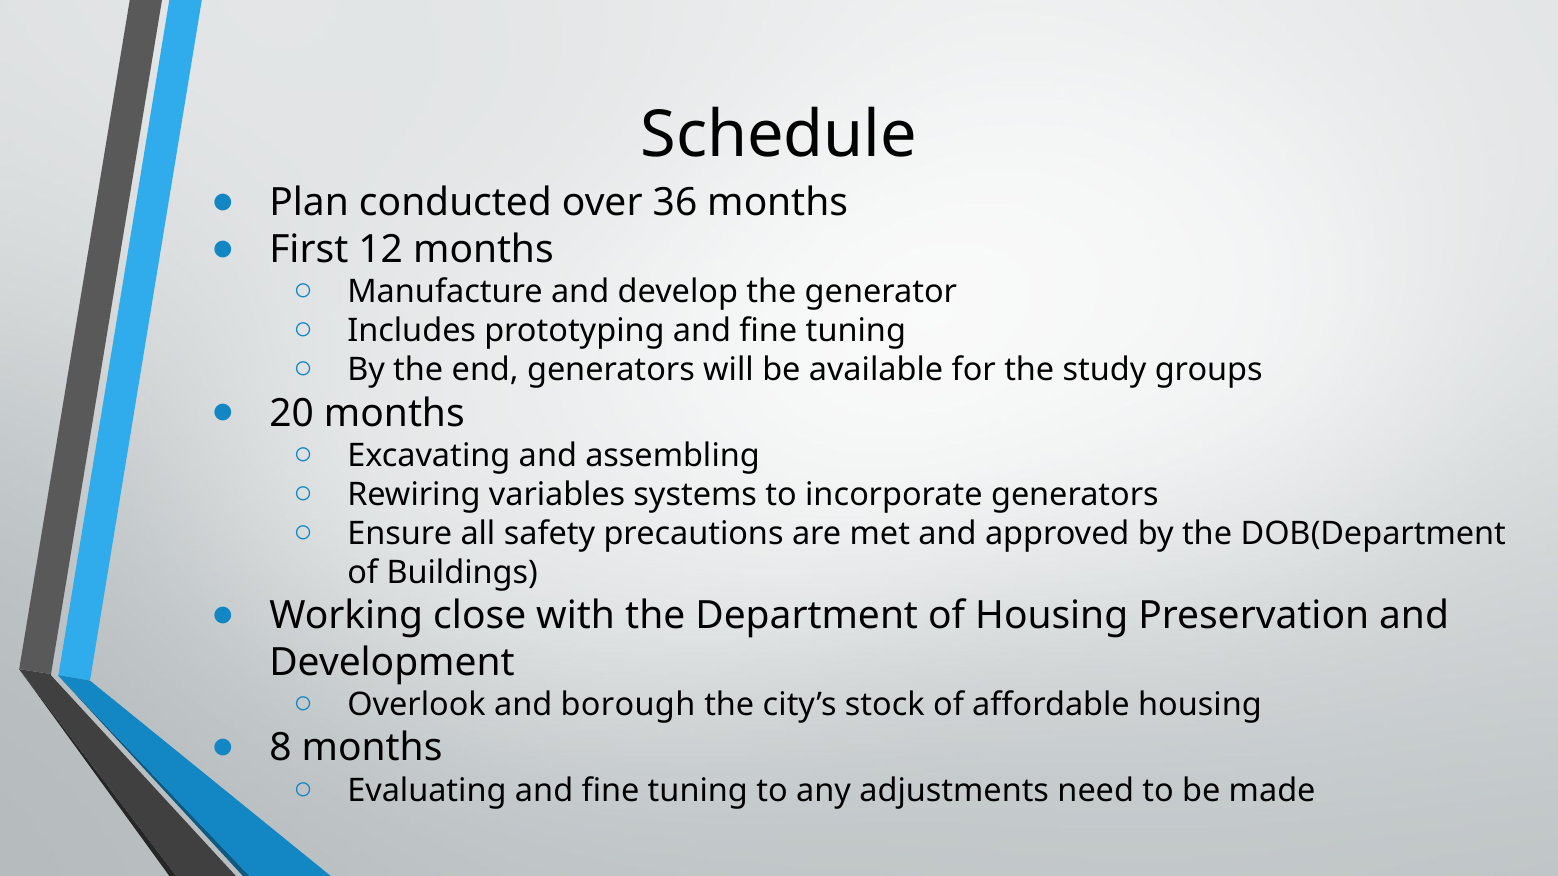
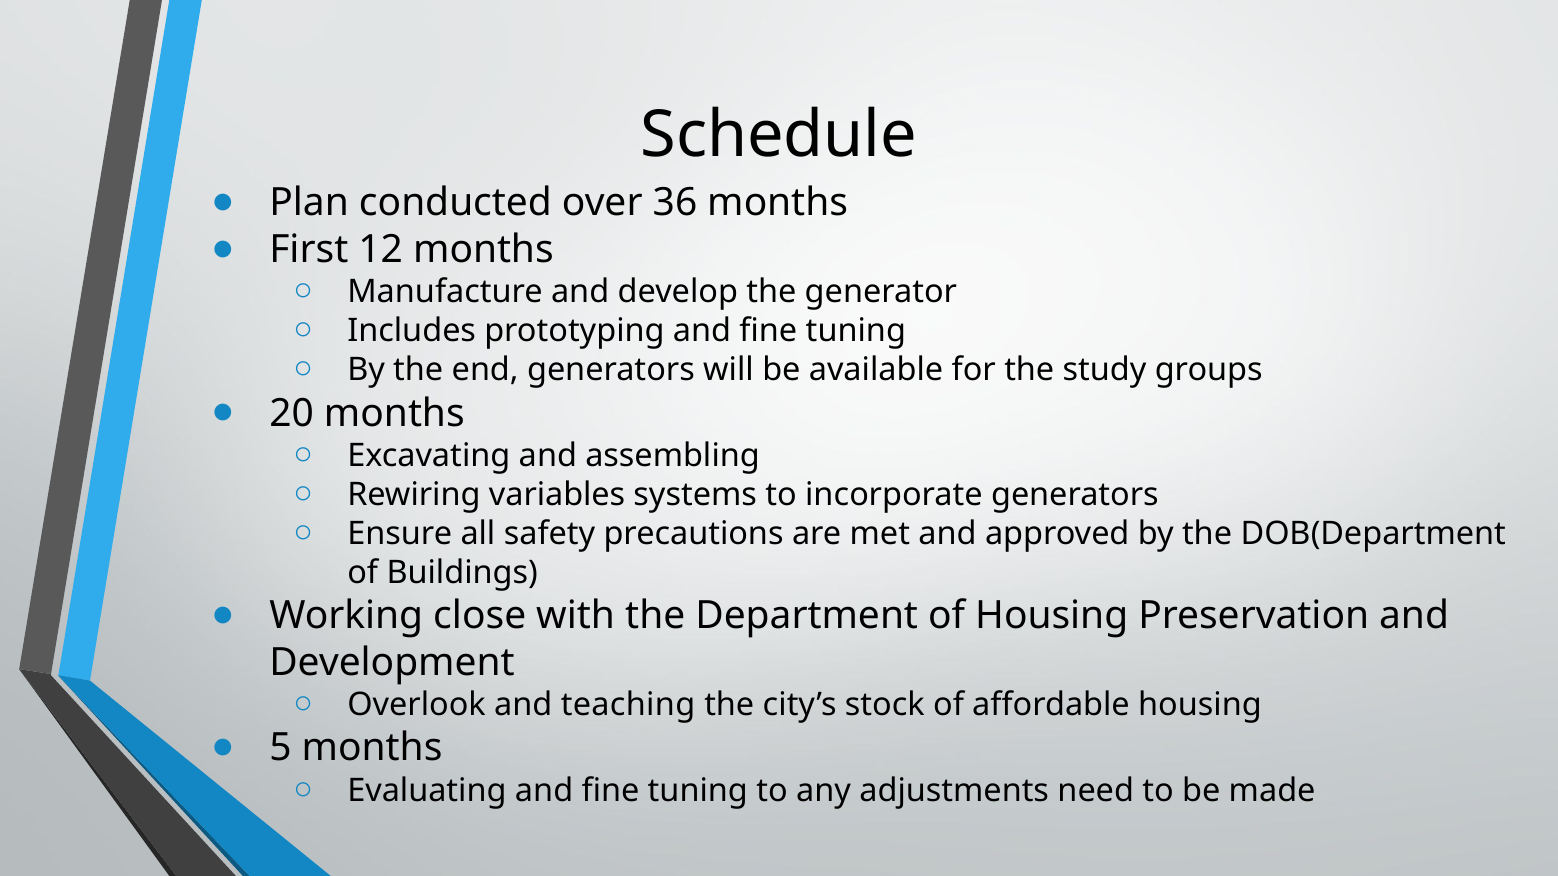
borough: borough -> teaching (628, 705)
8: 8 -> 5 (281, 748)
